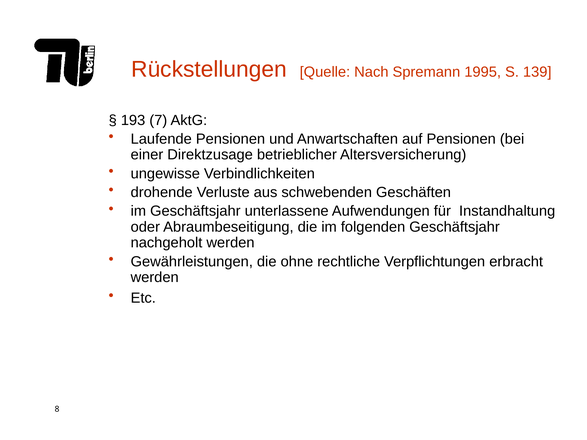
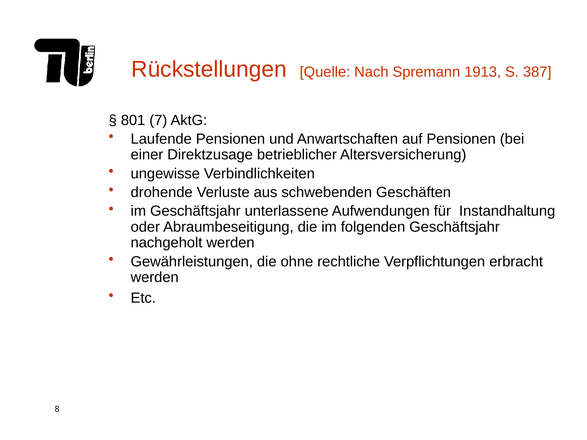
1995: 1995 -> 1913 (483, 72)
139: 139 -> 387 (537, 72)
193: 193 -> 801 (133, 120)
